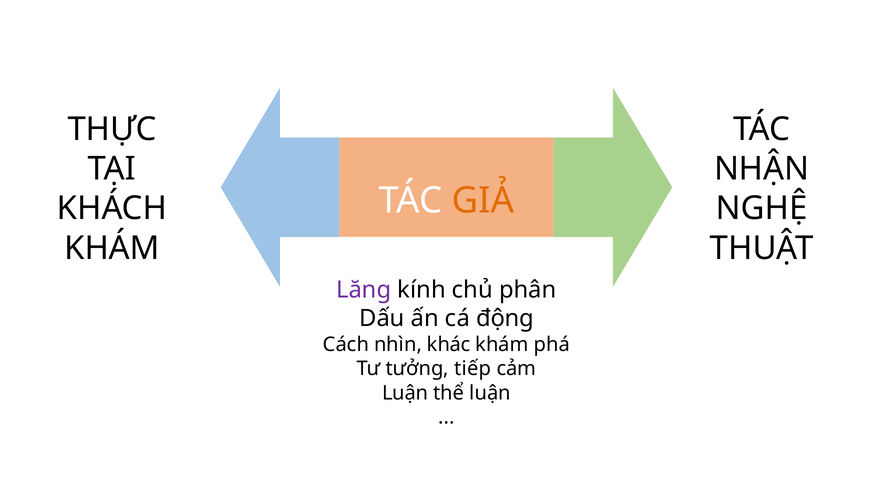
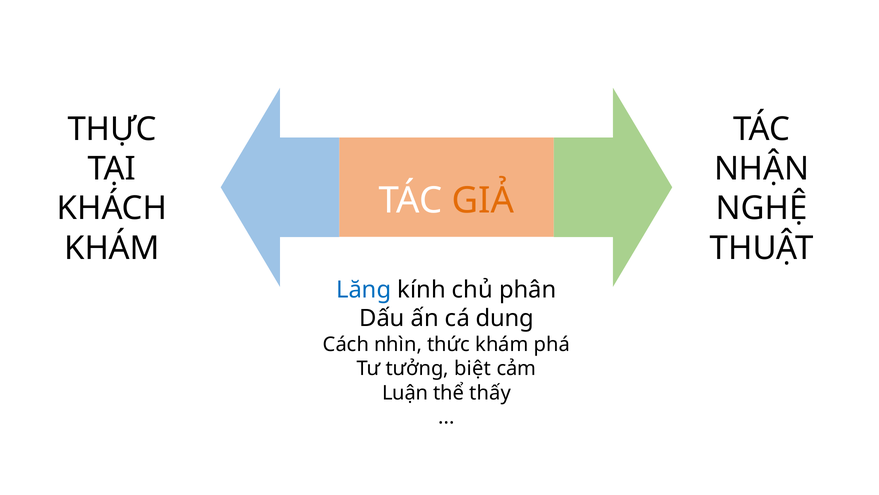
Lăng colour: purple -> blue (364, 289)
động: động -> dung (505, 318)
khác: khác -> thức (449, 344)
tiếp: tiếp -> biệt (473, 368)
thể luận: luận -> thấy (490, 392)
